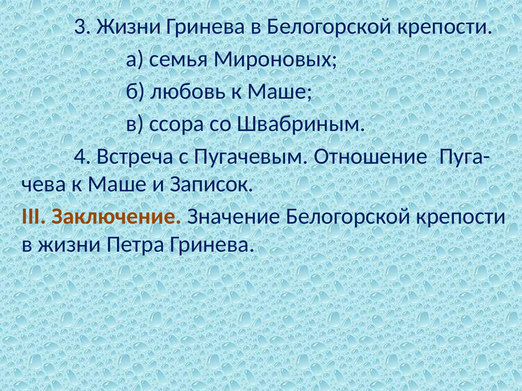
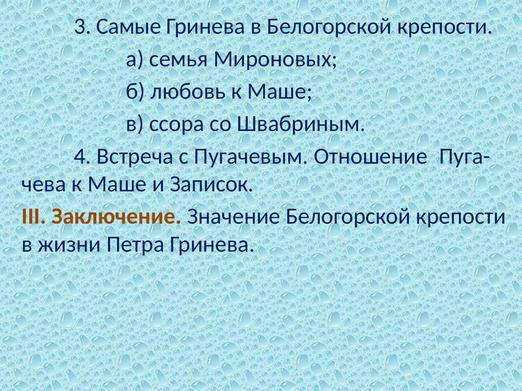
3 Жизни: Жизни -> Самые (129, 26)
